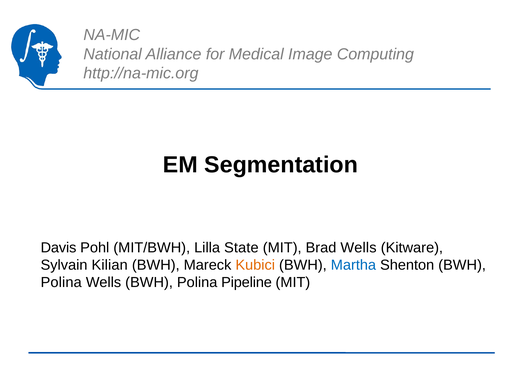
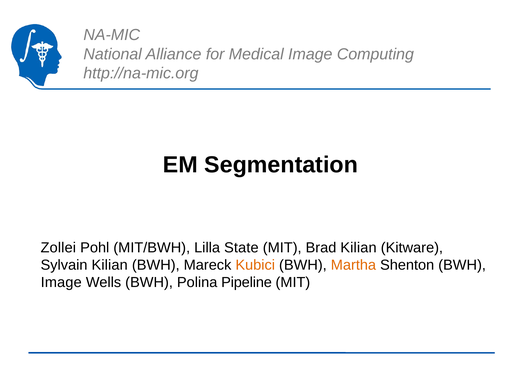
Davis: Davis -> Zollei (58, 248)
Brad Wells: Wells -> Kilian (358, 248)
Martha colour: blue -> orange (353, 265)
Polina: Polina -> Image (61, 283)
